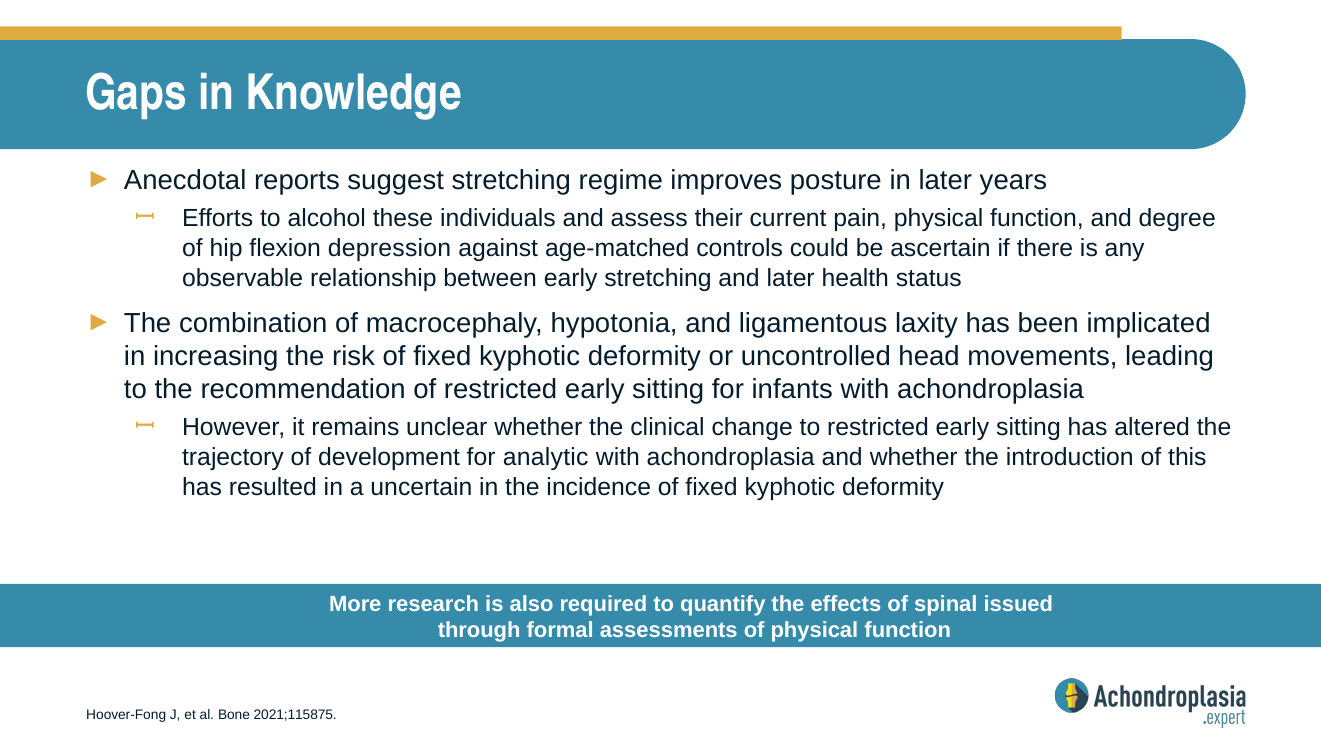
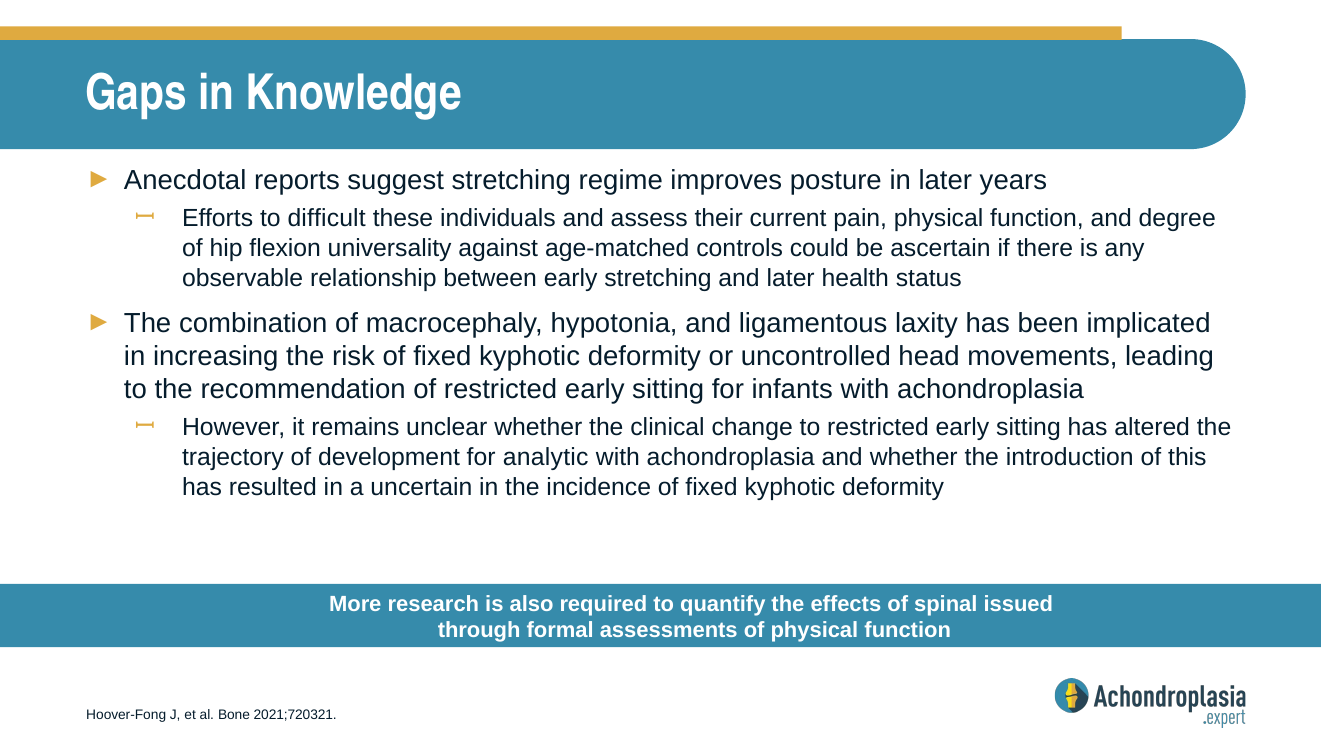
alcohol: alcohol -> difficult (327, 219)
depression: depression -> universality (390, 248)
2021;115875: 2021;115875 -> 2021;720321 (295, 715)
